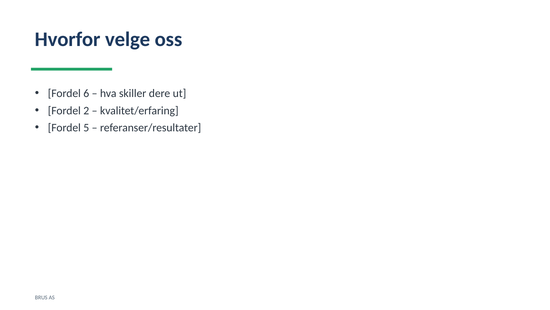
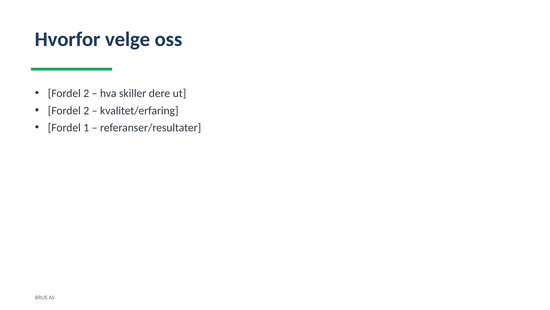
6: 6 -> 2 (86, 93)
5: 5 -> 1 (86, 128)
